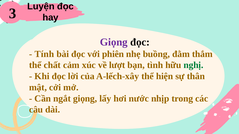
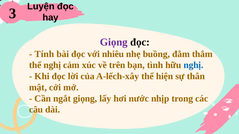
phiên: phiên -> nhiêu (113, 54)
thể chất: chất -> nghị (52, 65)
lượt: lượt -> trên (117, 65)
nghị colour: green -> blue (193, 65)
